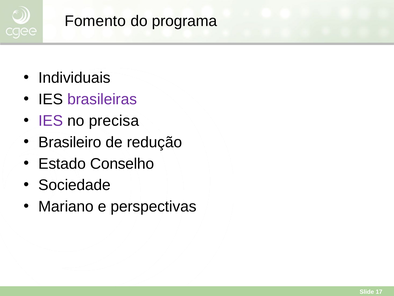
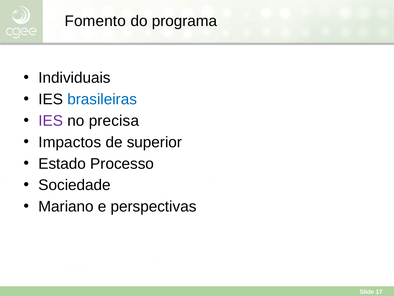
brasileiras colour: purple -> blue (102, 99)
Brasileiro: Brasileiro -> Impactos (70, 142)
redução: redução -> superior (154, 142)
Conselho: Conselho -> Processo (122, 163)
